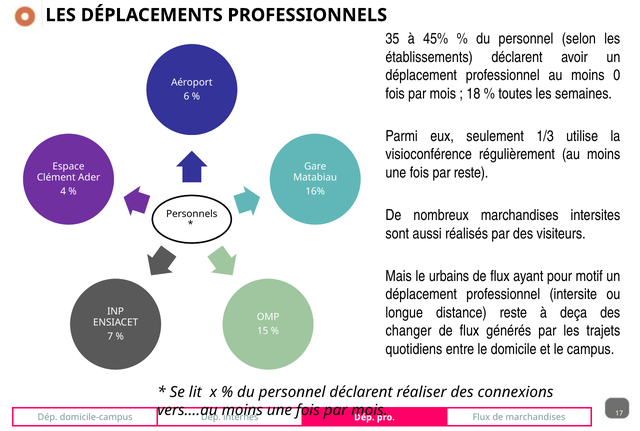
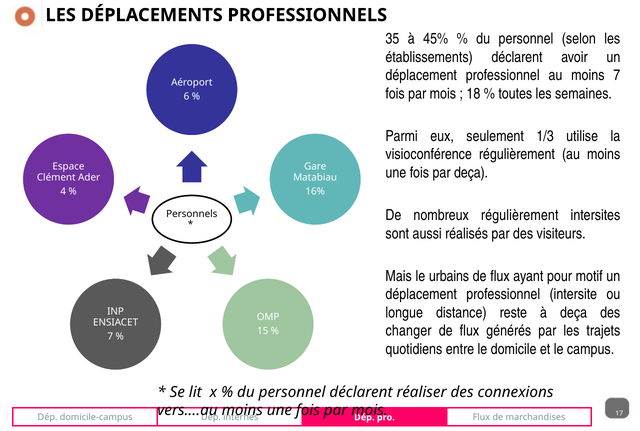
moins 0: 0 -> 7 (617, 75)
par reste: reste -> deça (471, 173)
nombreux marchandises: marchandises -> régulièrement (520, 215)
